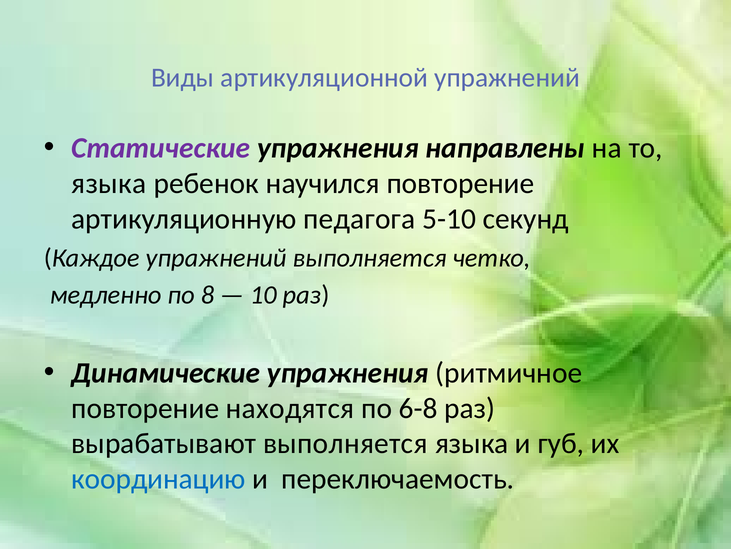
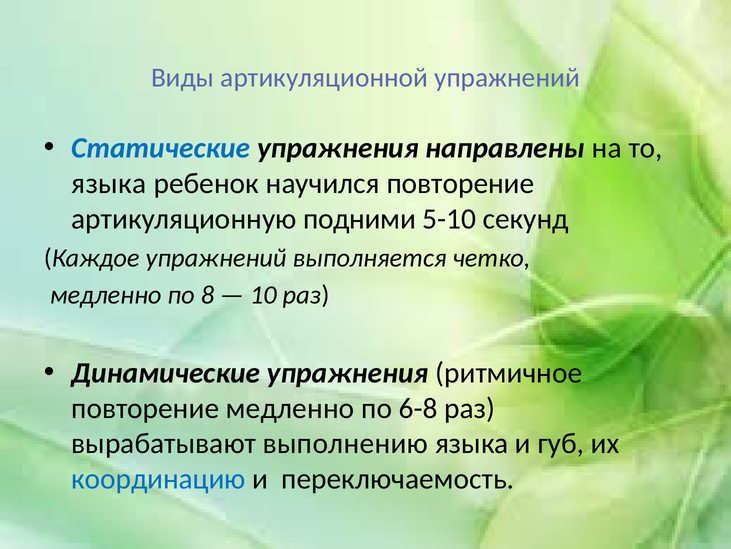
Статические colour: purple -> blue (161, 148)
педагога: педагога -> подними (359, 219)
повторение находятся: находятся -> медленно (290, 408)
вырабатывают выполняется: выполняется -> выполнению (345, 443)
